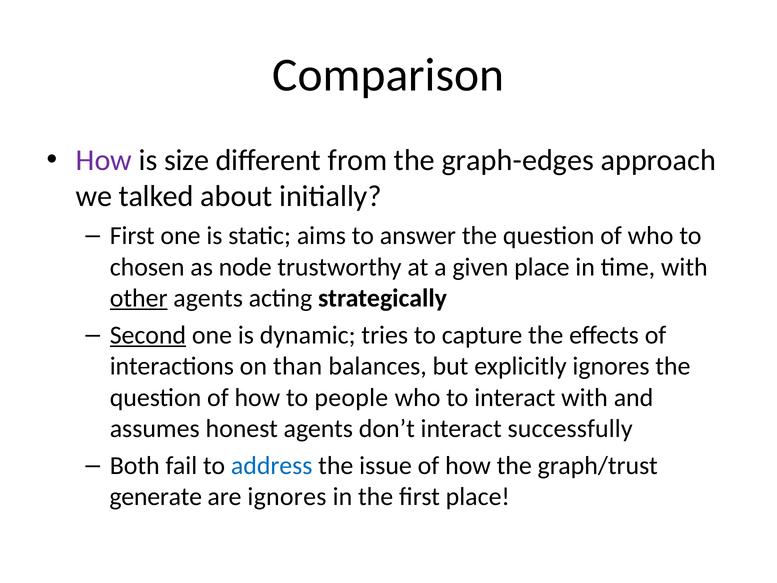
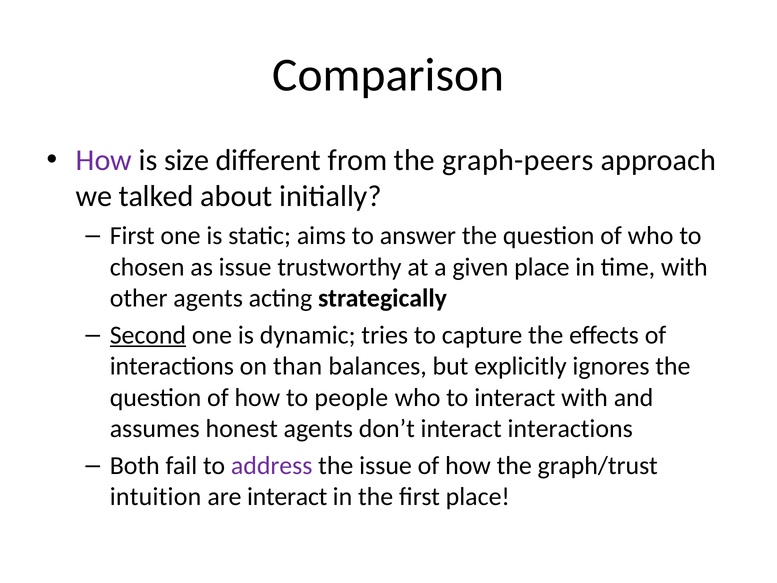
graph-edges: graph-edges -> graph-peers (518, 160)
as node: node -> issue (245, 267)
other underline: present -> none (139, 298)
interact successfully: successfully -> interactions (570, 428)
address colour: blue -> purple (272, 466)
generate: generate -> intuition (156, 497)
are ignores: ignores -> interact (287, 497)
